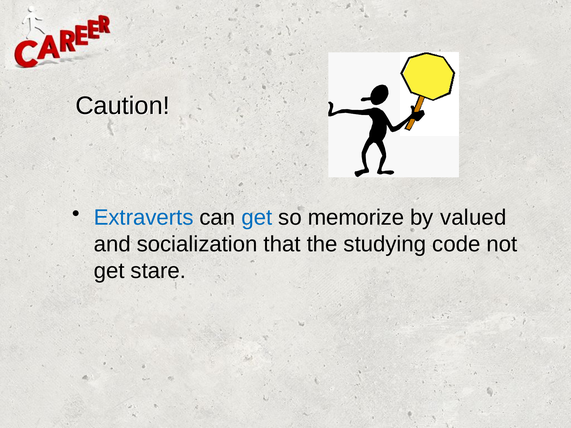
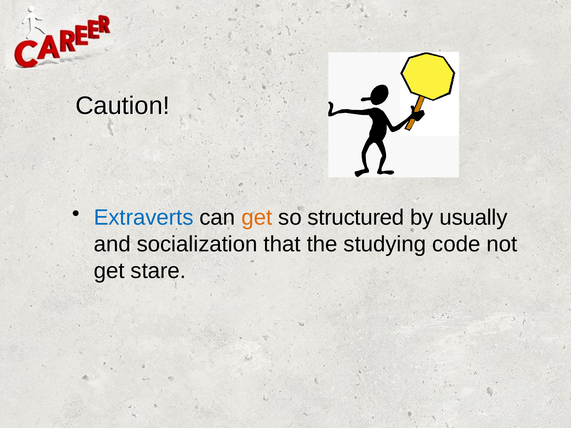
get colour: blue -> orange (257, 218)
memorize: memorize -> structured (356, 218)
valued: valued -> usually (474, 218)
